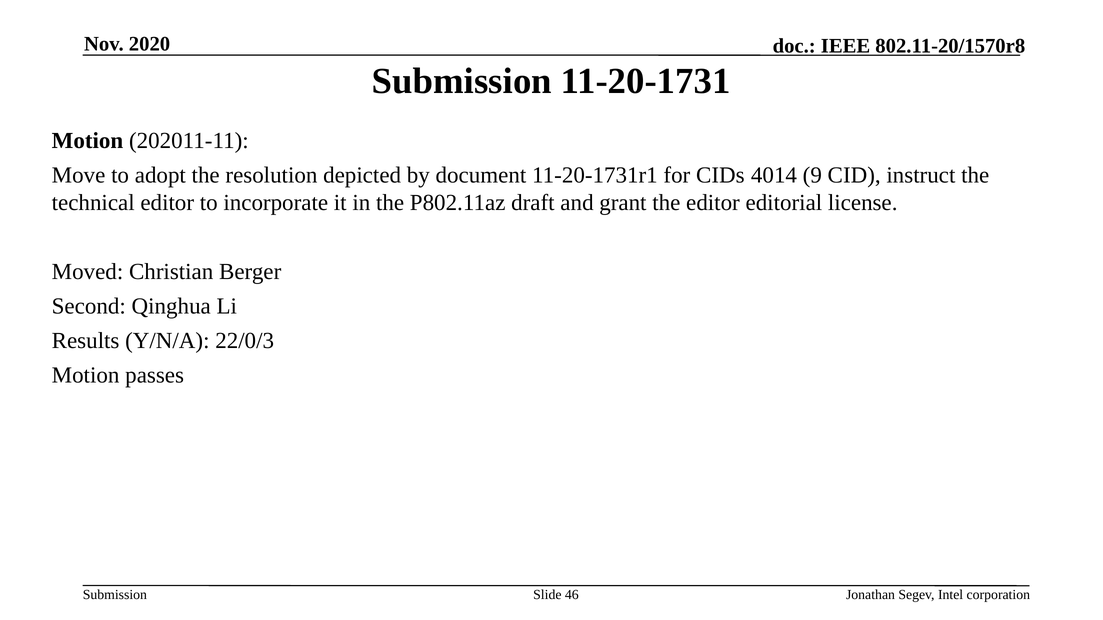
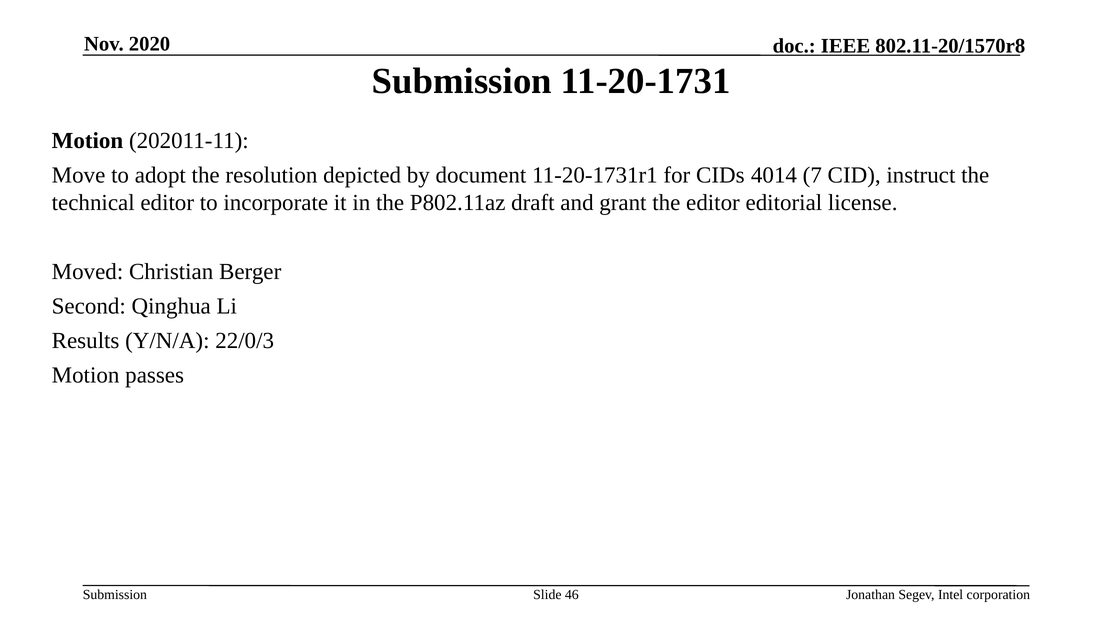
9: 9 -> 7 (812, 175)
